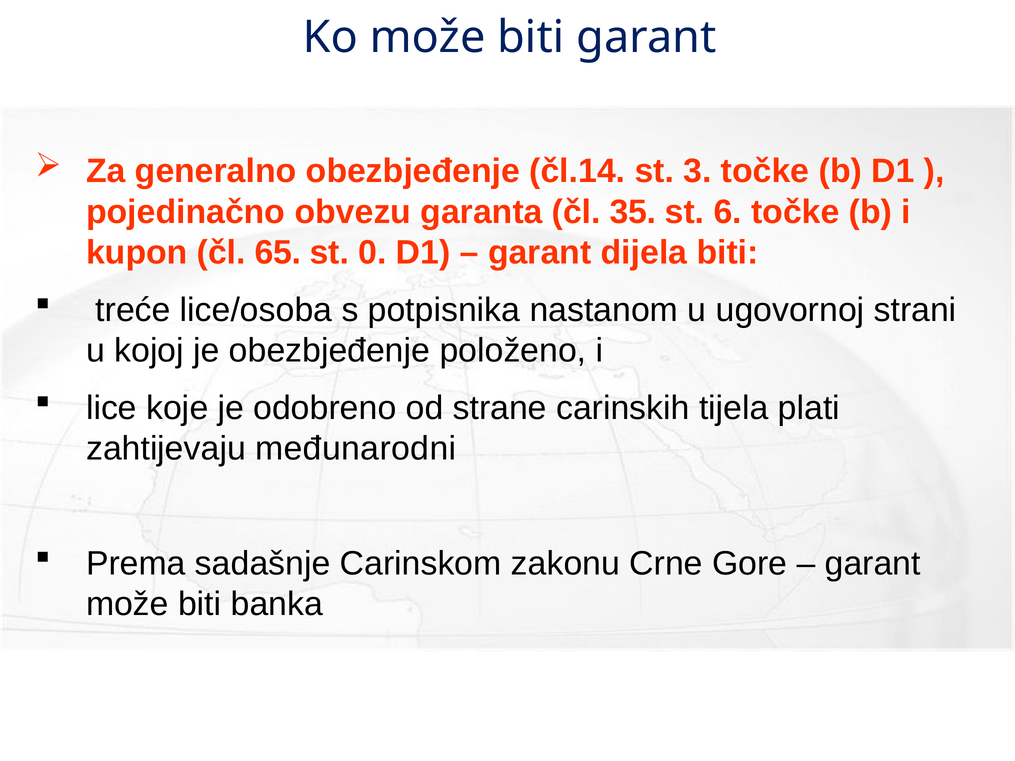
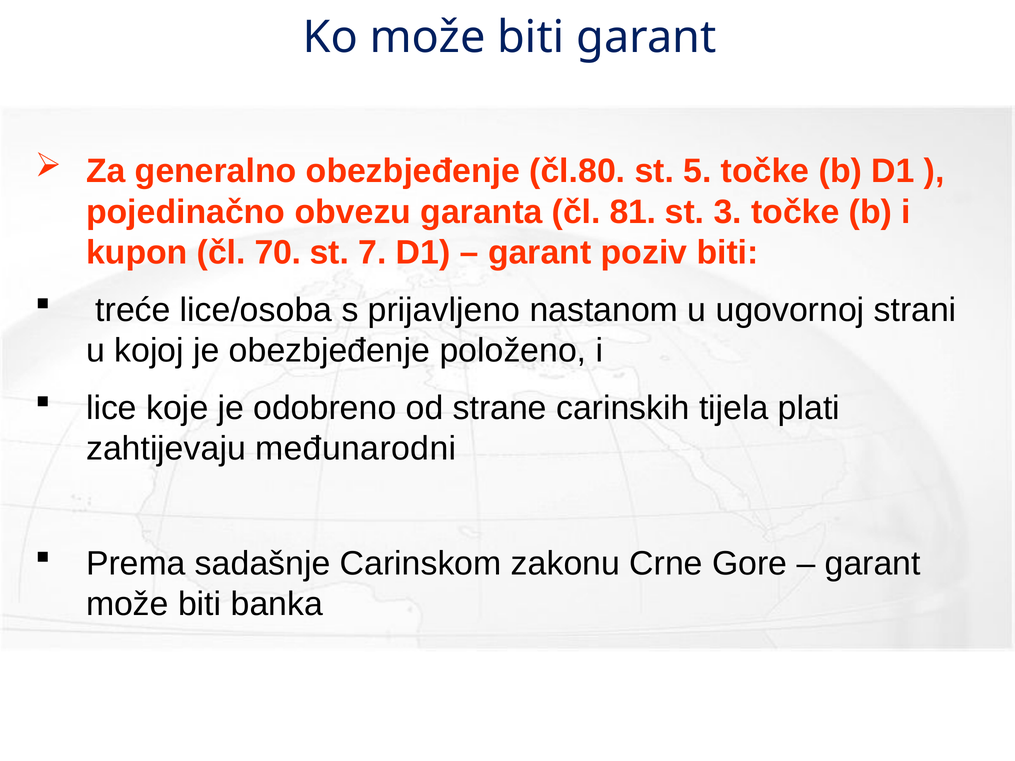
čl.14: čl.14 -> čl.80 (577, 171)
3: 3 -> 5 (698, 171)
35: 35 -> 81 (633, 212)
6: 6 -> 3 (728, 212)
65: 65 -> 70 (278, 253)
0: 0 -> 7 (372, 253)
dijela: dijela -> poziv (644, 253)
potpisnika: potpisnika -> prijavljeno (444, 310)
